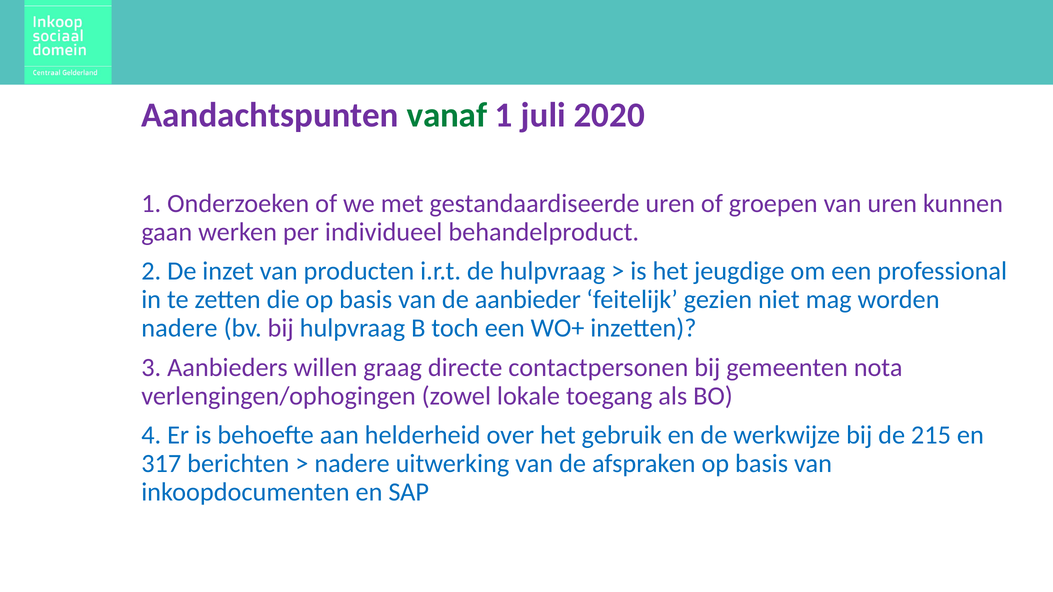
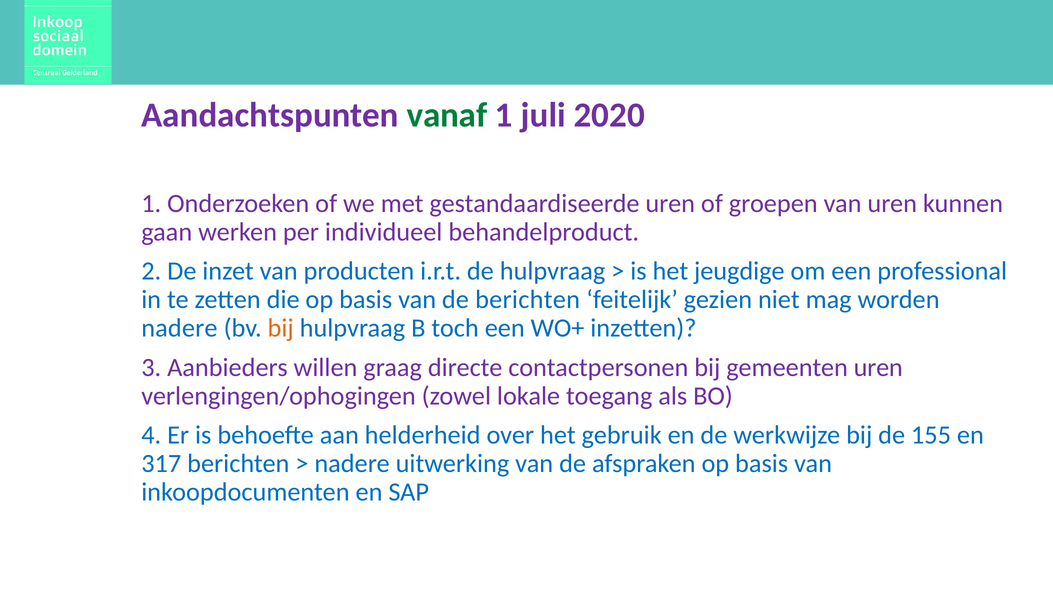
de aanbieder: aanbieder -> berichten (528, 300)
bij colour: purple -> orange (281, 328)
gemeenten nota: nota -> uren (878, 368)
215: 215 -> 155 (931, 435)
